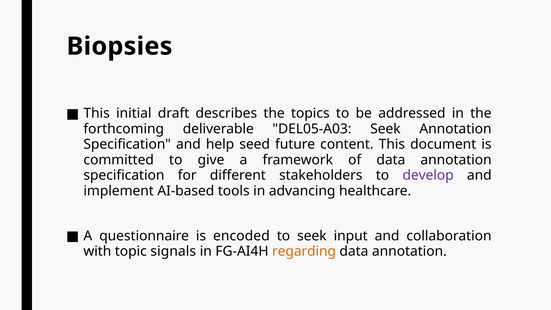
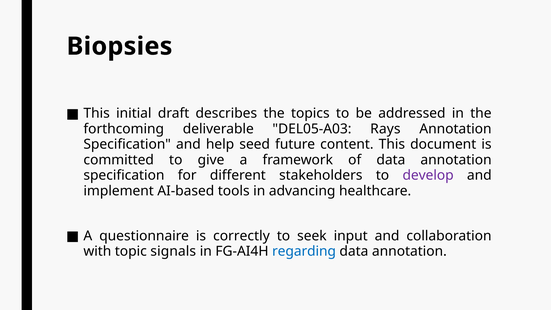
DEL05-A03 Seek: Seek -> Rays (385, 129)
encoded: encoded -> correctly (241, 236)
regarding colour: orange -> blue (304, 251)
